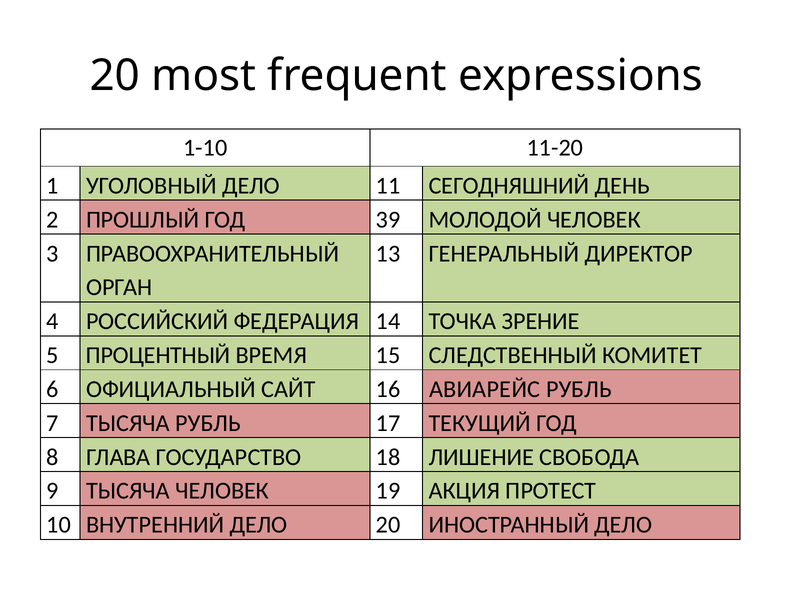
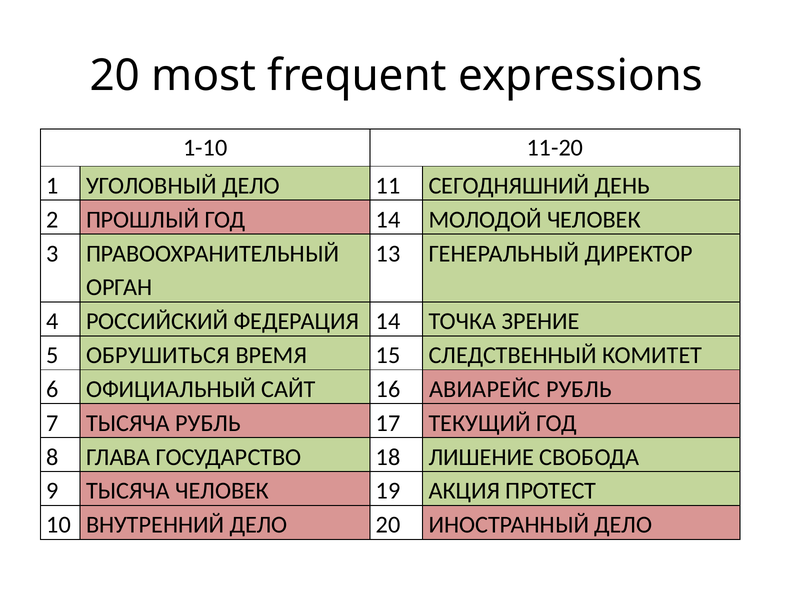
ГОД 39: 39 -> 14 (388, 220)
ПРОЦЕНТНЫЙ: ПРОЦЕНТНЫЙ -> ОБРУШИТЬСЯ (158, 355)
